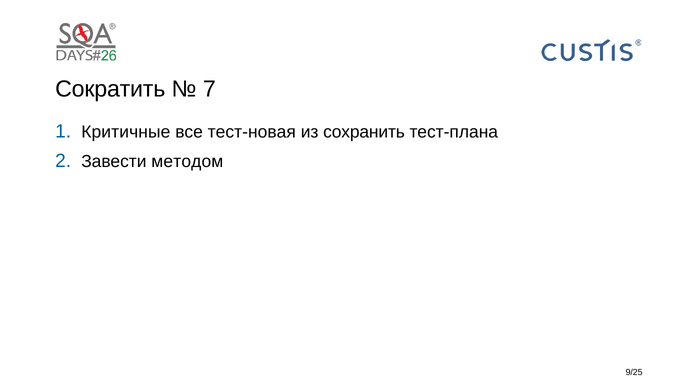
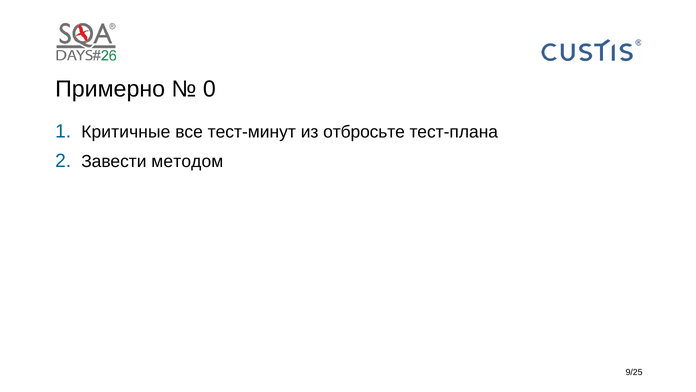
Сократить: Сократить -> Примерно (110, 89)
7: 7 -> 0 (209, 89)
тест-новая: тест-новая -> тест-минут (252, 132)
сохранить: сохранить -> отбросьте (364, 132)
